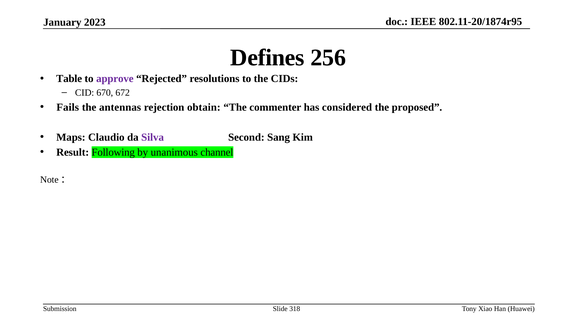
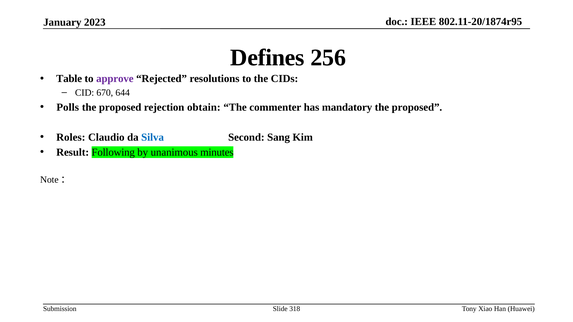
672: 672 -> 644 (123, 93)
Fails: Fails -> Polls (68, 107)
antennas: antennas -> proposed (120, 107)
considered: considered -> mandatory (347, 107)
Maps: Maps -> Roles (71, 137)
Silva colour: purple -> blue (153, 137)
channel: channel -> minutes (217, 152)
